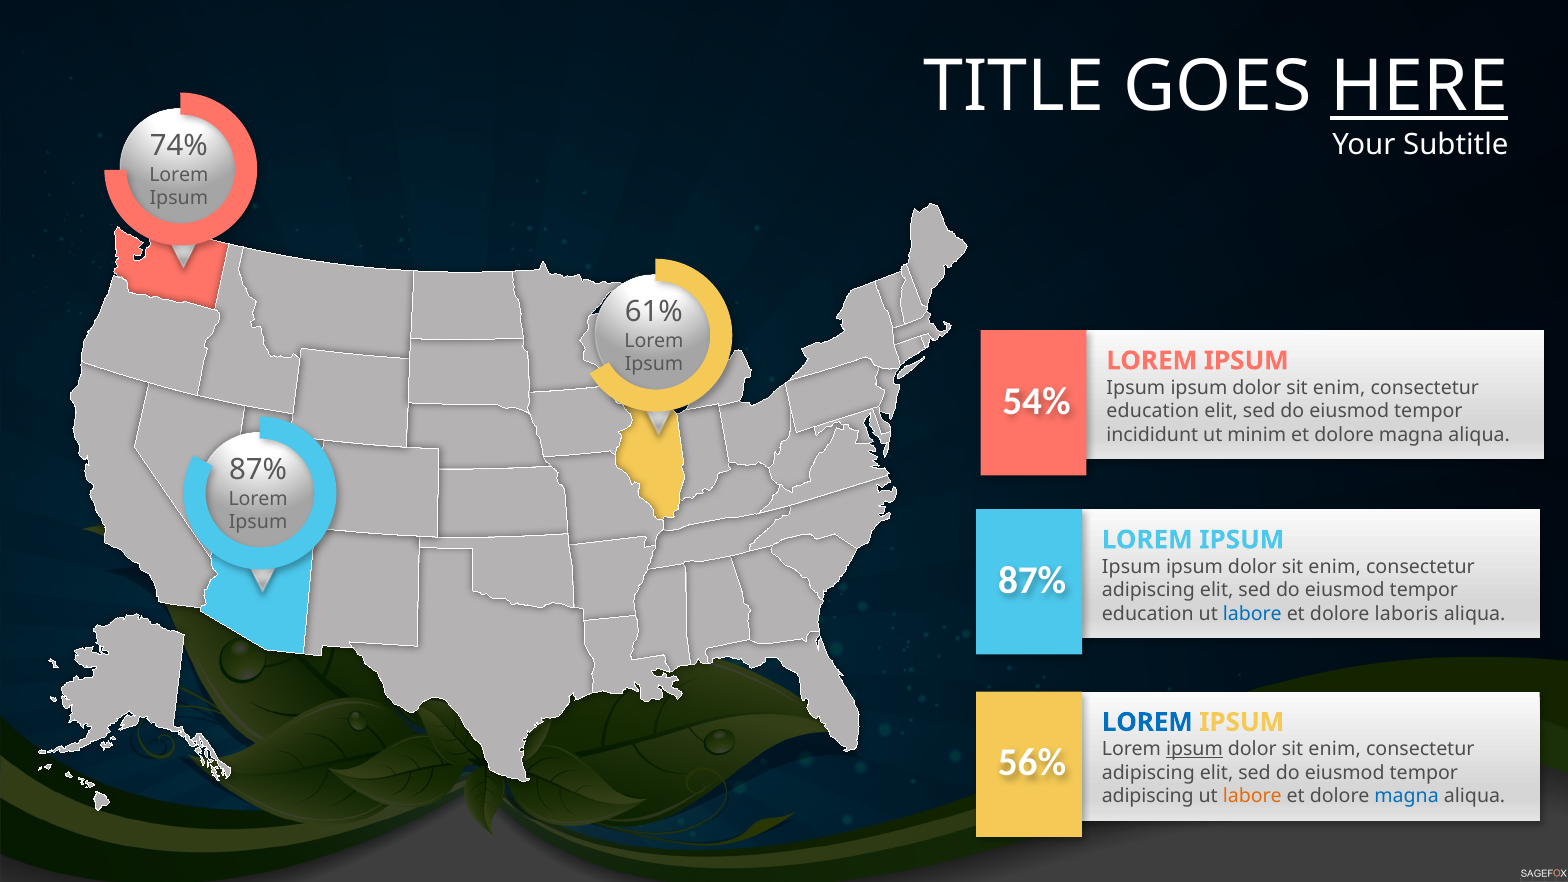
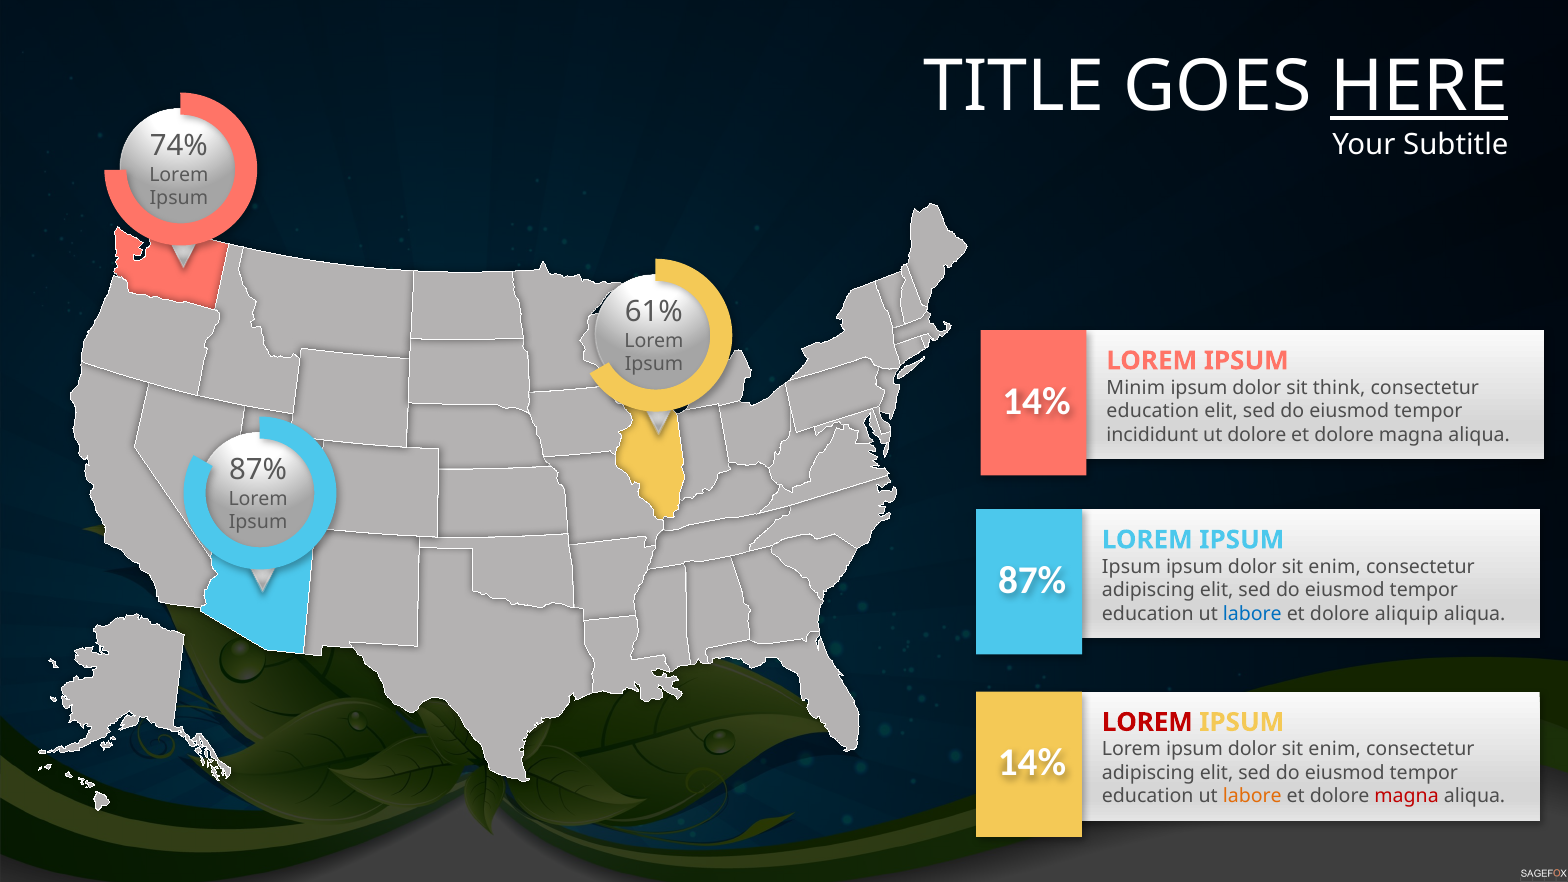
Ipsum: Ipsum -> Minim (1136, 388)
enim: enim -> think (1339, 388)
54%: 54% -> 14% (1037, 401)
ut minim: minim -> dolore (1257, 435)
laboris: laboris -> aliquip (1407, 614)
LOREM colour: blue -> red (1147, 722)
ipsum underline: present -> none (1194, 749)
56%: 56% -> 14% (1032, 763)
adipiscing: adipiscing -> education (1148, 796)
magna colour: blue -> red (1407, 796)
